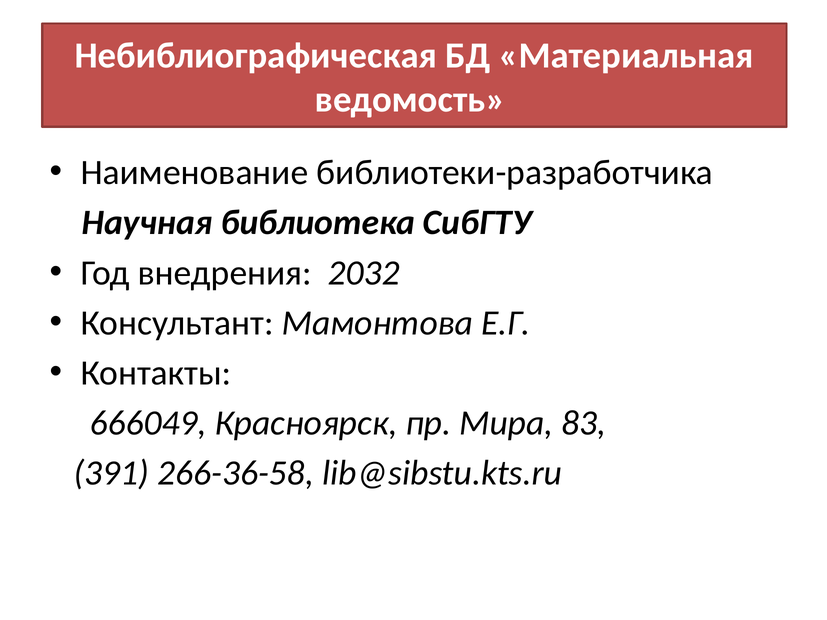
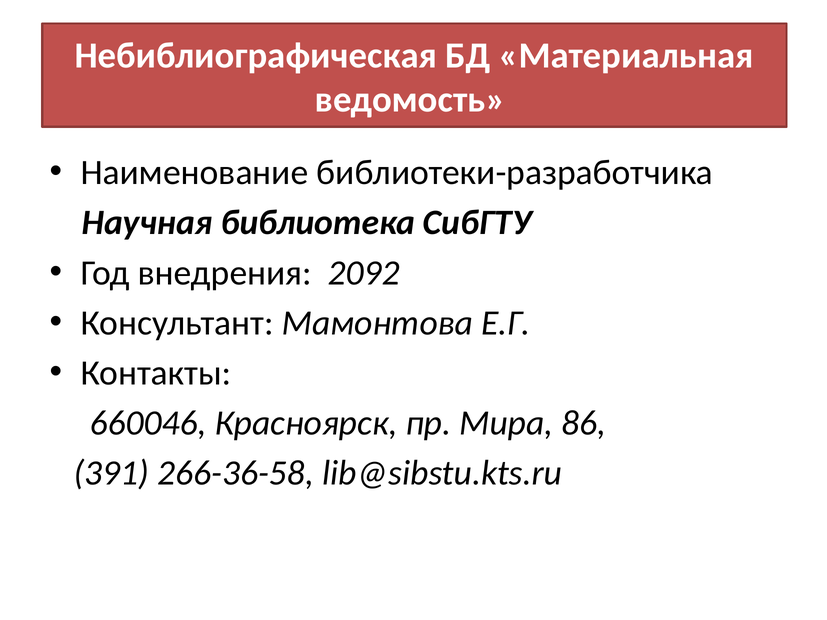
2032: 2032 -> 2092 (364, 273)
666049: 666049 -> 660046 (148, 423)
83: 83 -> 86 (584, 423)
